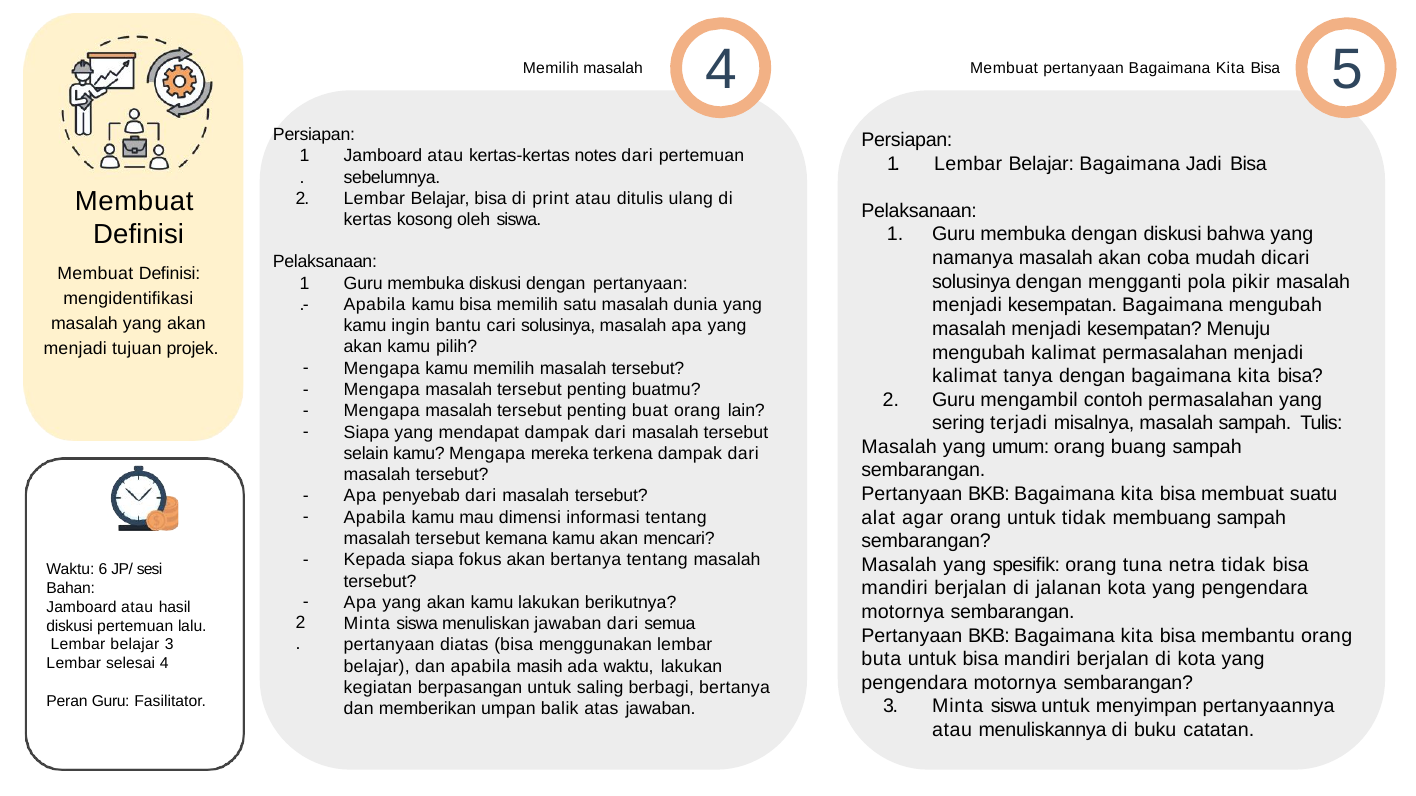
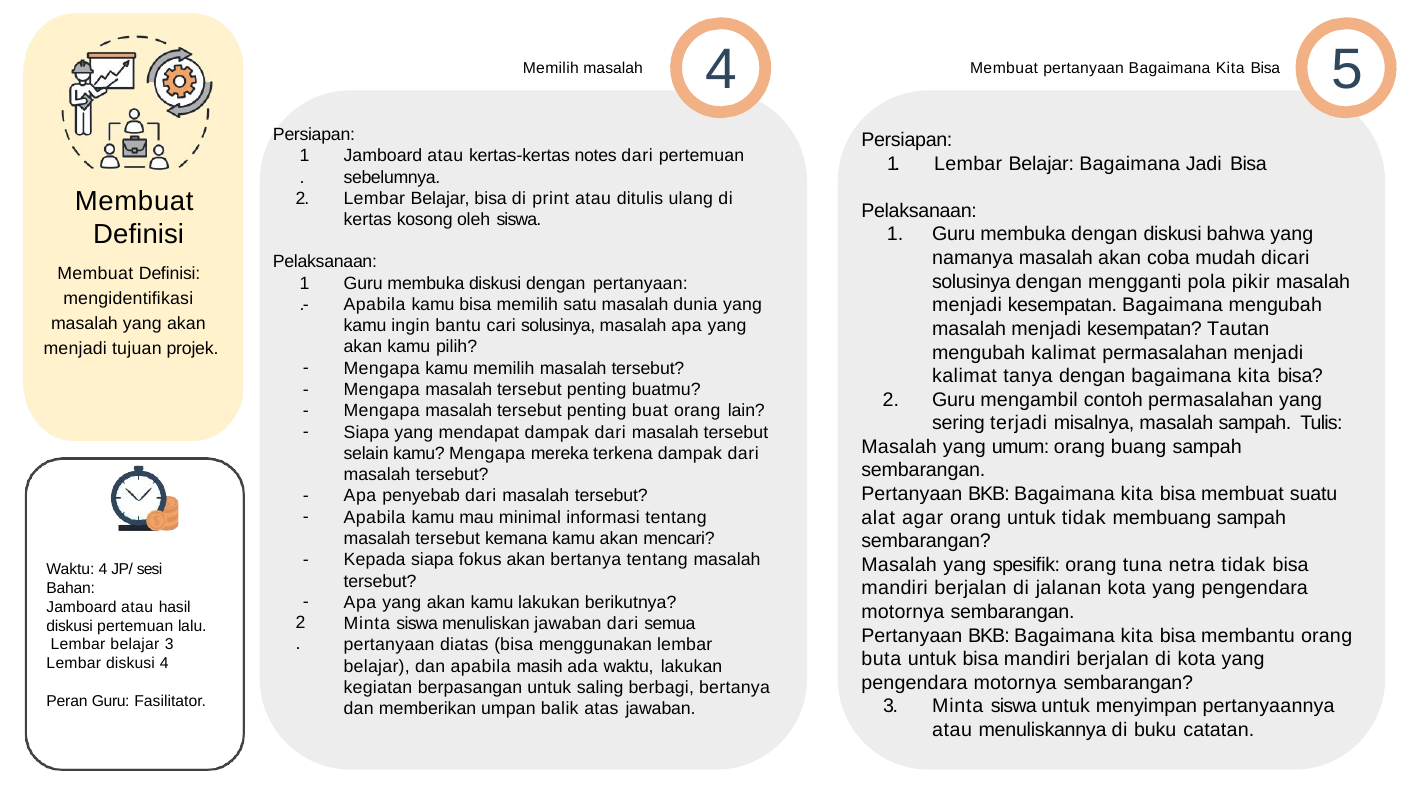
Menuju: Menuju -> Tautan (1238, 329)
dimensi: dimensi -> minimal (530, 518)
Waktu 6: 6 -> 4 (103, 570)
Lembar selesai: selesai -> diskusi (131, 664)
